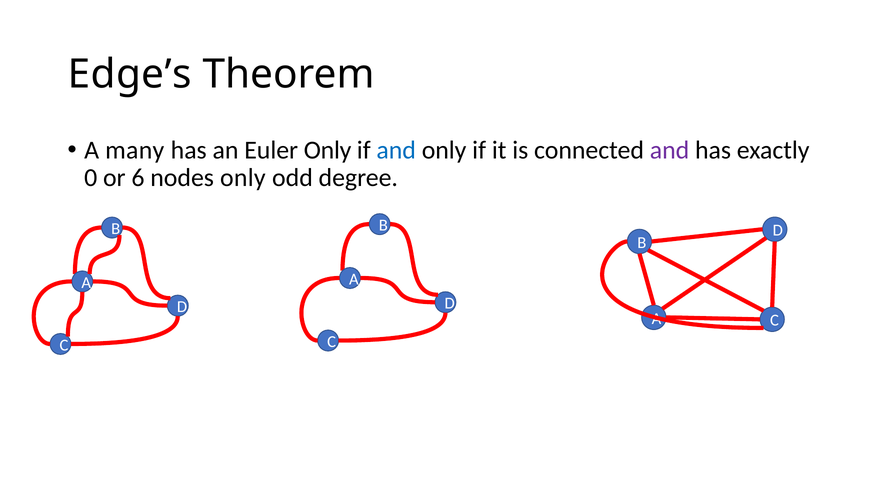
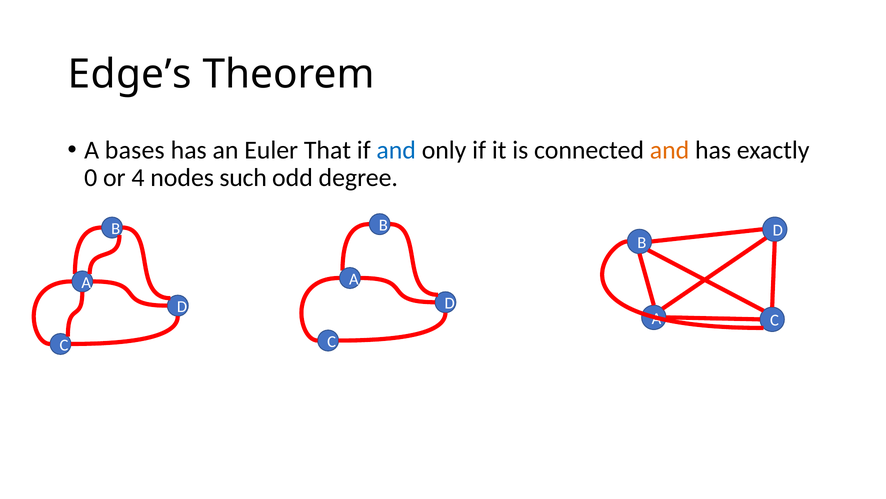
many: many -> bases (135, 150)
Euler Only: Only -> That (327, 150)
and colour: purple -> orange (670, 150)
6: 6 -> 4 (138, 178)
nodes only: only -> such (243, 178)
